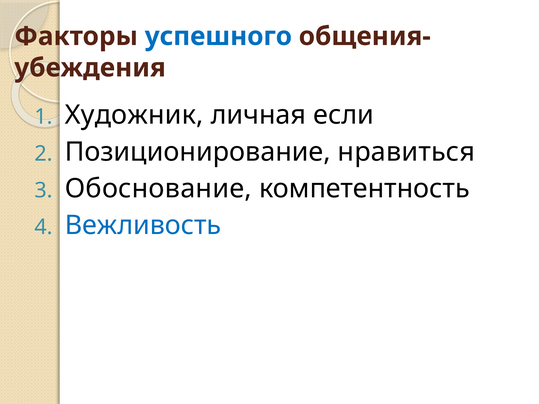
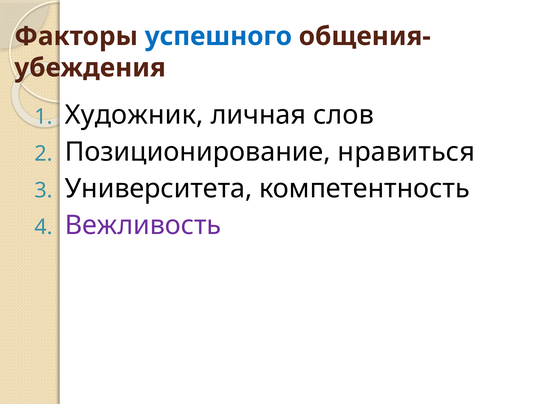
если: если -> слов (344, 115)
Обоснование: Обоснование -> Университета (159, 189)
Вежливость colour: blue -> purple (143, 226)
